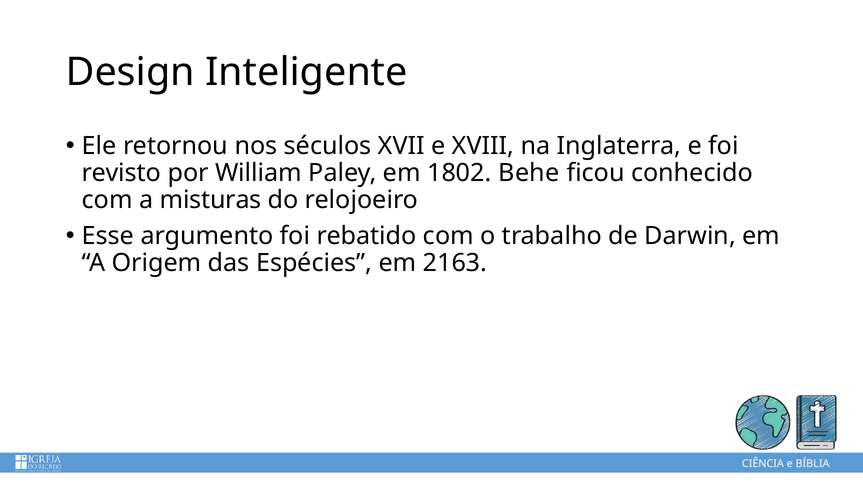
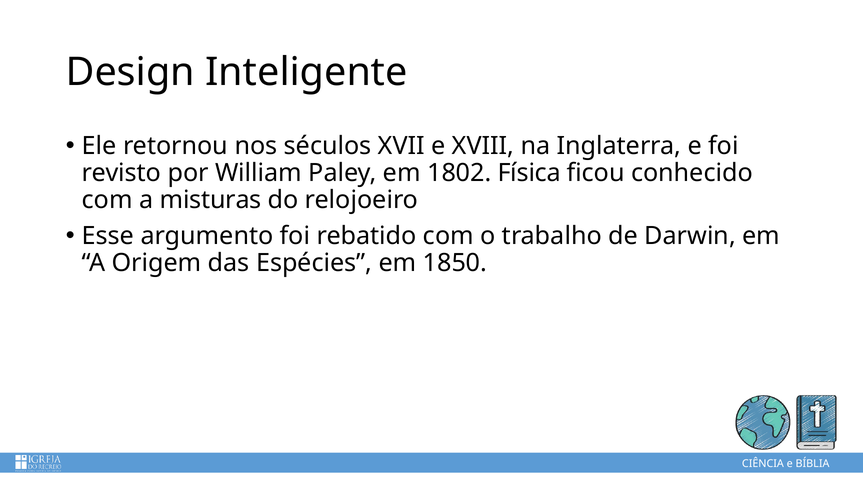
Behe: Behe -> Física (529, 173)
2163: 2163 -> 1850 (455, 263)
